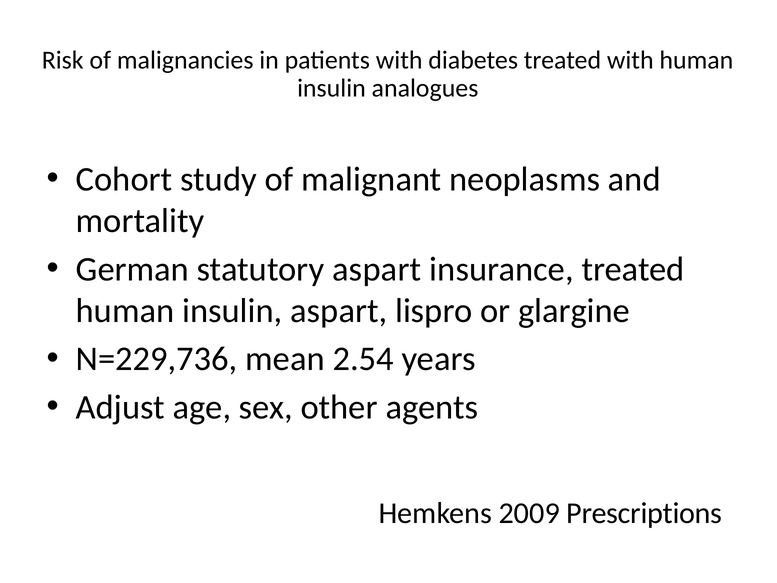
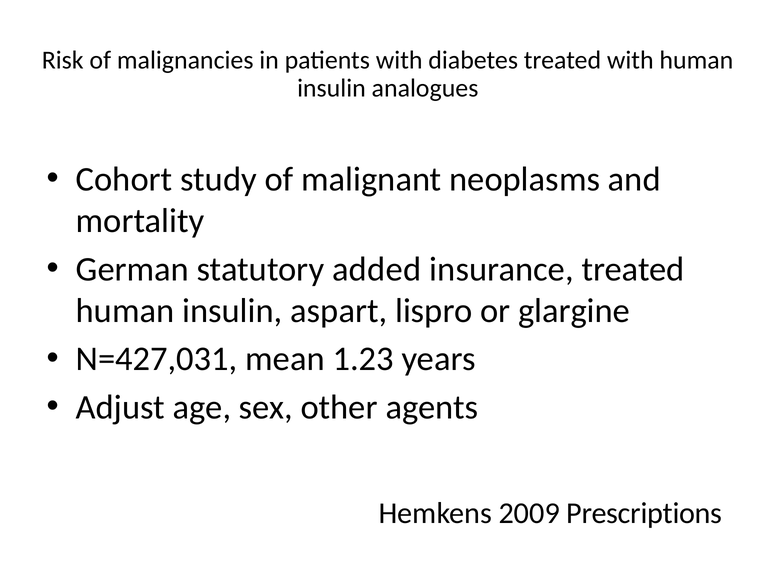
statutory aspart: aspart -> added (377, 269)
N=229,736: N=229,736 -> N=427,031 (157, 359)
2.54: 2.54 -> 1.23 (363, 359)
